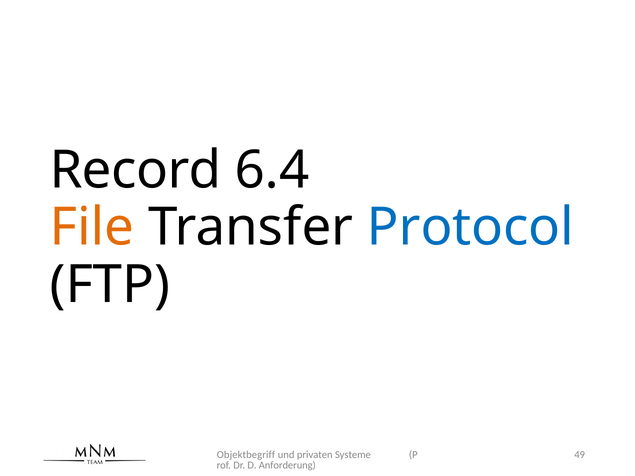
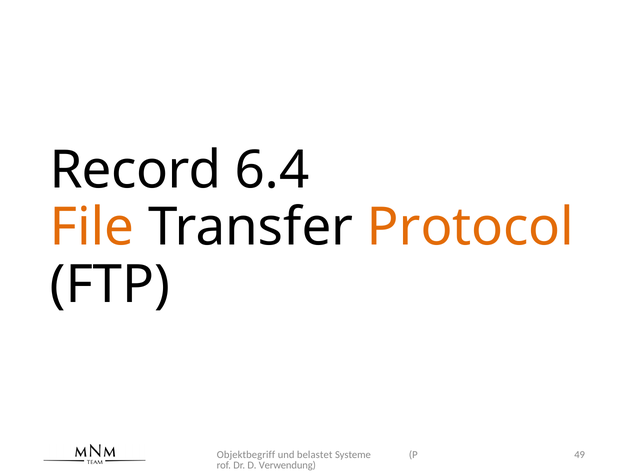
Protocol colour: blue -> orange (470, 228)
privaten: privaten -> belastet (315, 455)
Anforderung: Anforderung -> Verwendung (287, 465)
